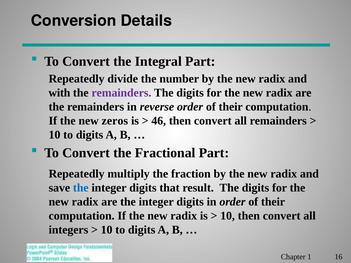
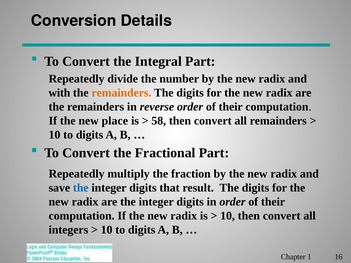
remainders colour: purple -> orange (121, 93)
zeros: zeros -> place (115, 121)
46: 46 -> 58 (159, 121)
